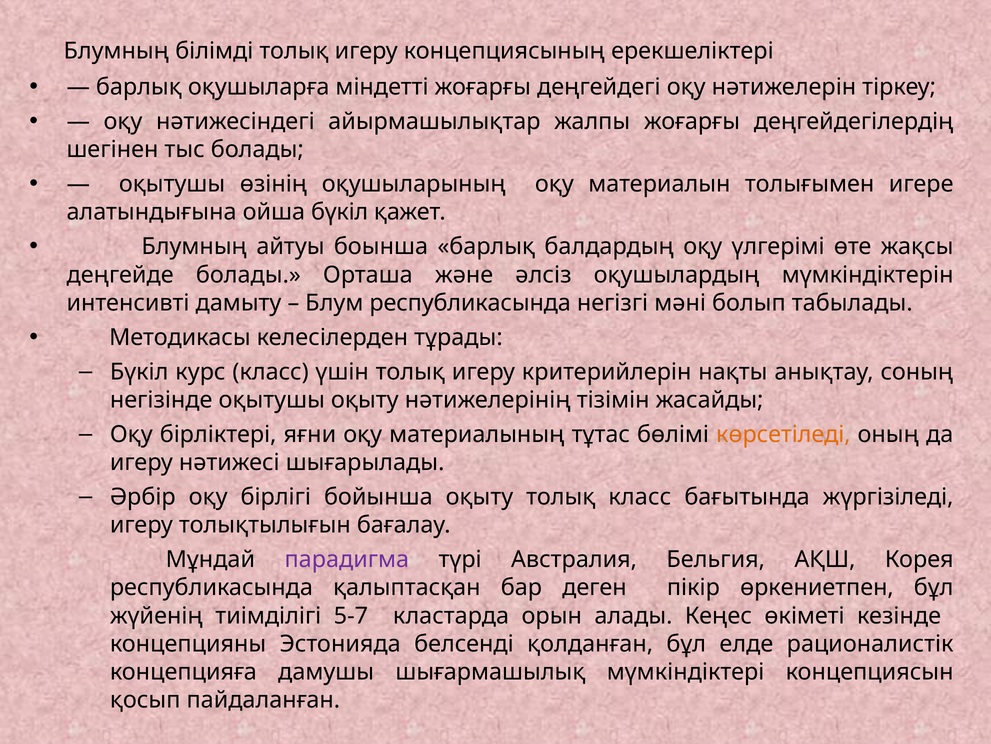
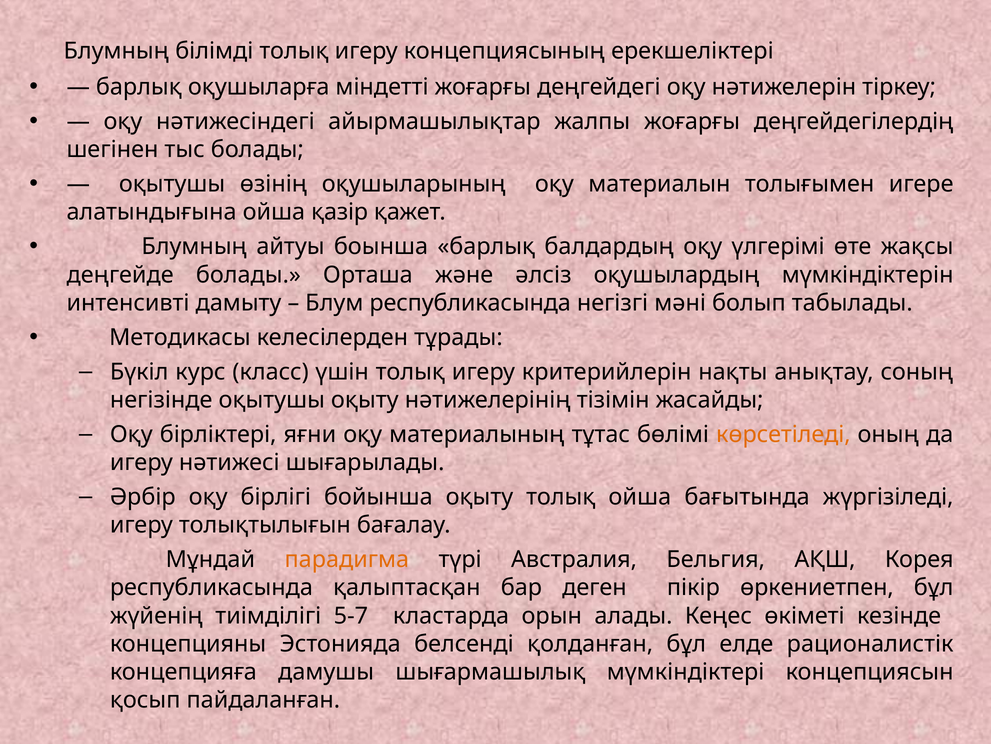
ойша бүкіл: бүкіл -> қазір (340, 212)
толық класс: класс -> ойша (640, 496)
парадигма colour: purple -> orange (347, 559)
